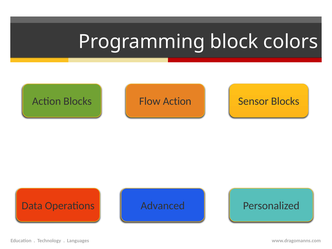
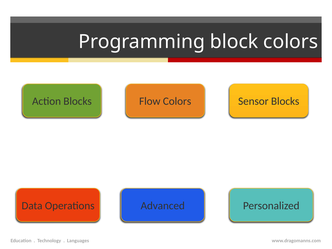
Flow Action: Action -> Colors (177, 101)
